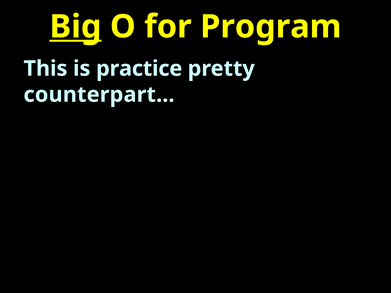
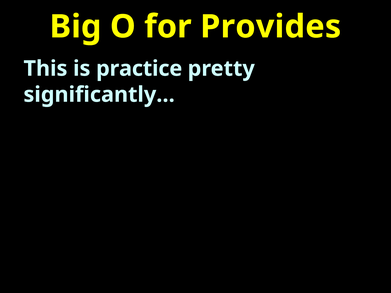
Big underline: present -> none (75, 27)
Program: Program -> Provides (271, 27)
counterpart…: counterpart… -> significantly… (99, 95)
